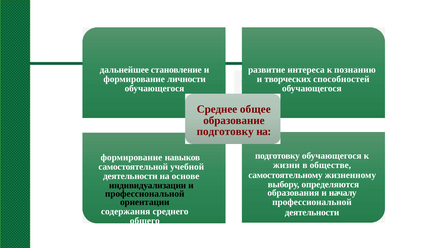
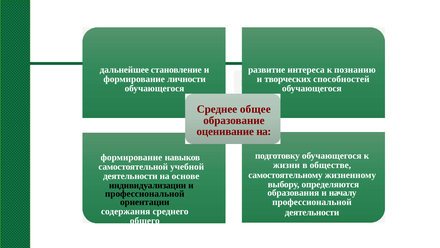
подготовку: подготовку -> оценивание (225, 131)
